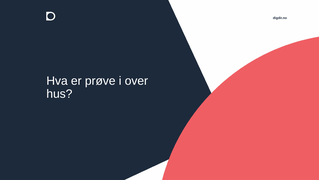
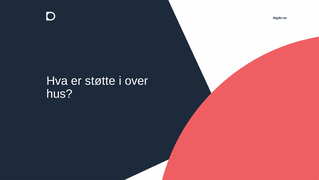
prøve: prøve -> støtte (100, 81)
